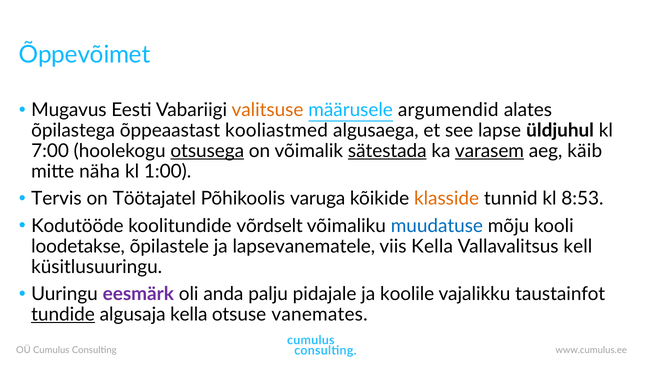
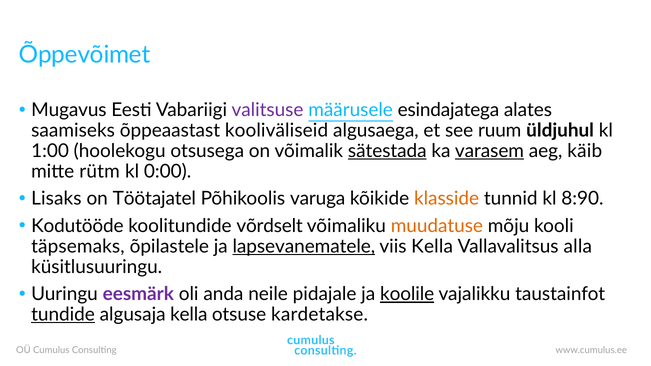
valitsuse colour: orange -> purple (267, 110)
argumendid: argumendid -> esindajatega (448, 110)
õpilastega: õpilastega -> saamiseks (73, 131)
kooliastmed: kooliastmed -> kooliväliseid (277, 131)
lapse: lapse -> ruum (500, 131)
7:00: 7:00 -> 1:00 (50, 151)
otsusega underline: present -> none (207, 151)
näha: näha -> rütm (100, 171)
1:00: 1:00 -> 0:00 (168, 171)
Tervis: Tervis -> Lisaks (56, 199)
8:53: 8:53 -> 8:90 (582, 199)
muudatuse colour: blue -> orange (437, 226)
loodetakse: loodetakse -> täpsemaks (78, 246)
lapsevanematele underline: none -> present (304, 246)
kell: kell -> alla (578, 246)
palju: palju -> neile (268, 294)
koolile underline: none -> present (407, 294)
vanemates: vanemates -> kardetakse (320, 315)
